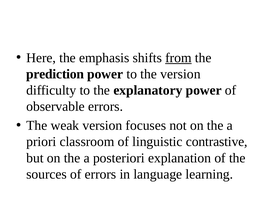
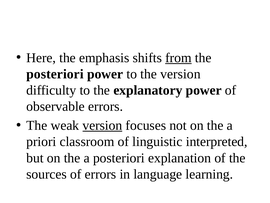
prediction: prediction -> posteriori (55, 74)
version underline: none -> present (102, 125)
contrastive: contrastive -> interpreted (217, 141)
